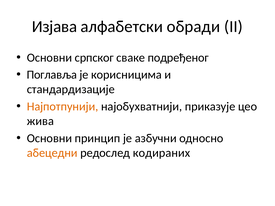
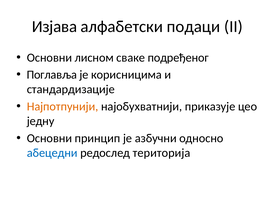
обради: обради -> подаци (193, 27)
српског: српског -> лисном (94, 58)
жива: жива -> једну (41, 121)
абецедни colour: orange -> blue (52, 153)
кодираних: кодираних -> територија (162, 153)
